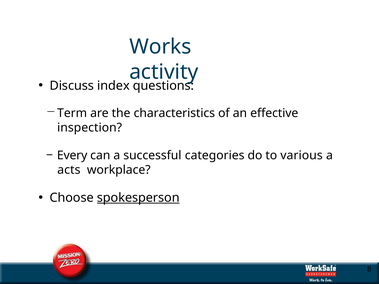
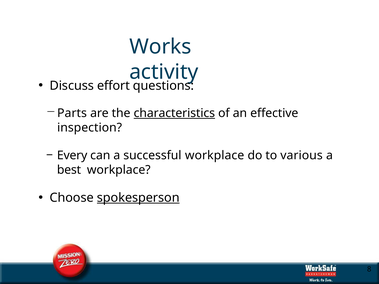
index: index -> effort (113, 86)
Term: Term -> Parts (72, 113)
characteristics underline: none -> present (174, 113)
successful categories: categories -> workplace (215, 155)
acts: acts -> best (69, 170)
